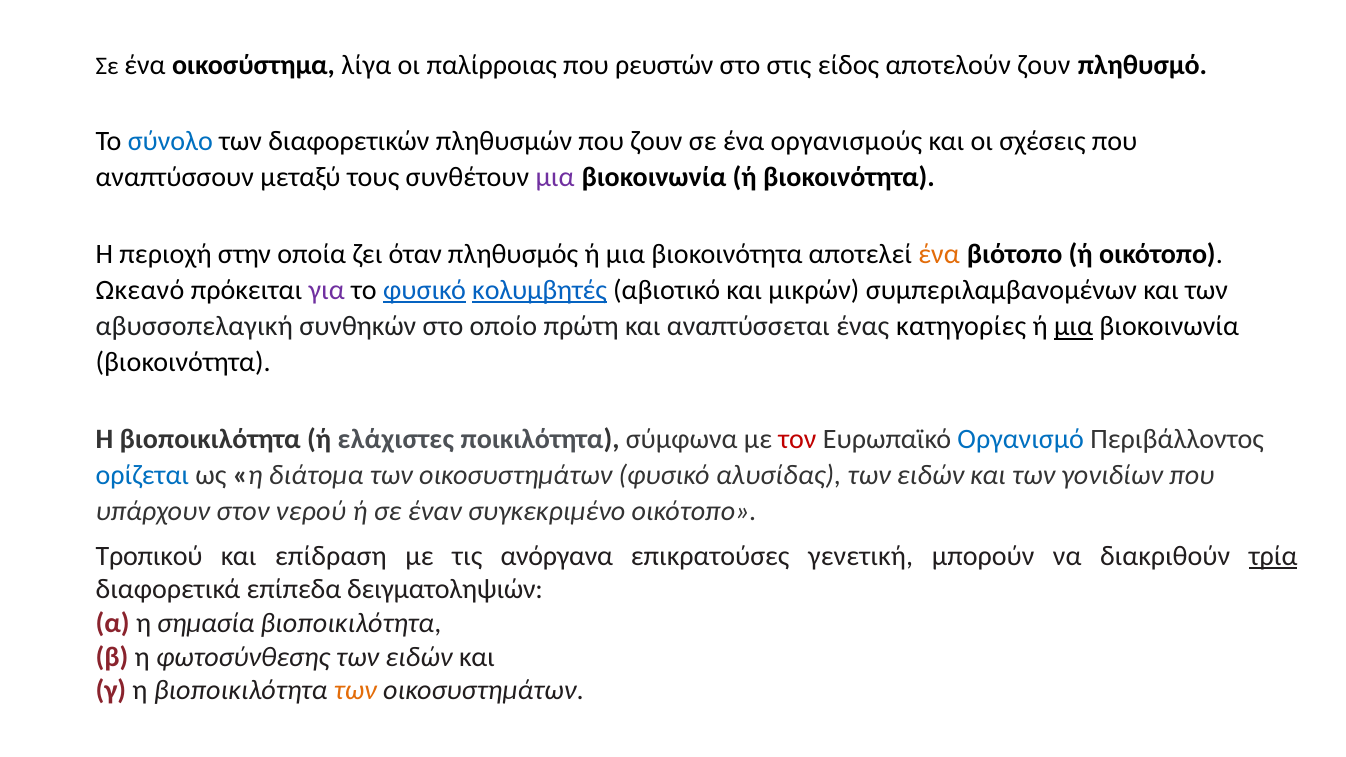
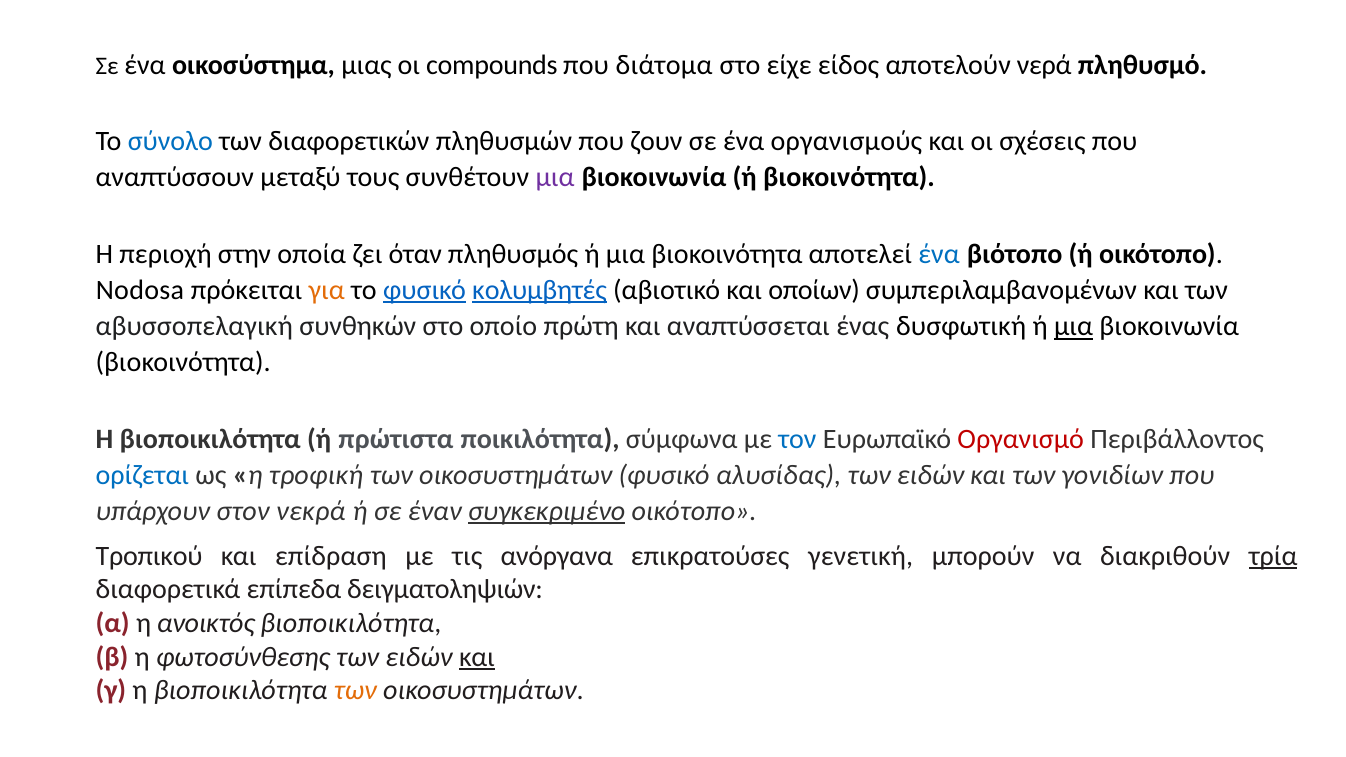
λίγα: λίγα -> μιας (366, 65)
παλίρροιας: παλίρροιας -> compounds (492, 65)
ρευστών: ρευστών -> διάτομα (664, 65)
στις: στις -> είχε (789, 65)
αποτελούν ζουν: ζουν -> νερά (1044, 65)
ένα colour: orange -> blue (939, 254)
Ωκεανό: Ωκεανό -> Nodosa (140, 290)
για colour: purple -> orange (327, 290)
μικρών: μικρών -> οποίων (814, 290)
κατηγορίες: κατηγορίες -> δυσφωτική (961, 327)
ελάχιστες: ελάχιστες -> πρώτιστα (396, 439)
τον colour: red -> blue (797, 439)
Οργανισμό colour: blue -> red (1021, 439)
διάτομα: διάτομα -> τροφική (316, 475)
νερού: νερού -> νεκρά (311, 511)
συγκεκριμένο underline: none -> present (547, 511)
σημασία: σημασία -> ανοικτός (206, 623)
και underline: none -> present (477, 657)
